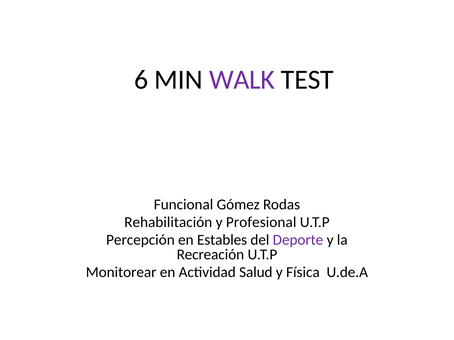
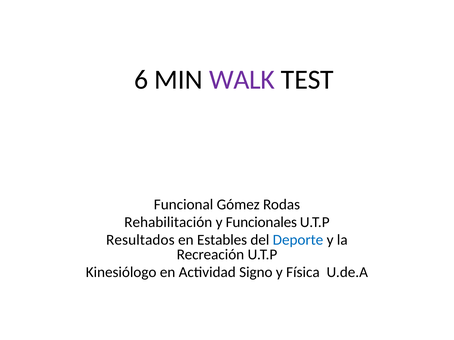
Profesional: Profesional -> Funcionales (261, 223)
Percepción: Percepción -> Resultados (140, 240)
Deporte colour: purple -> blue (298, 240)
Monitorear: Monitorear -> Kinesiólogo (121, 273)
Salud: Salud -> Signo (256, 273)
